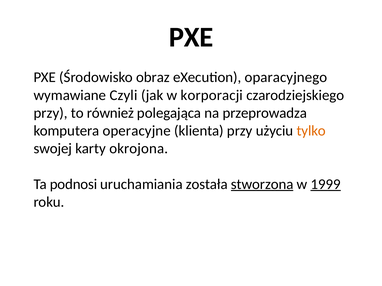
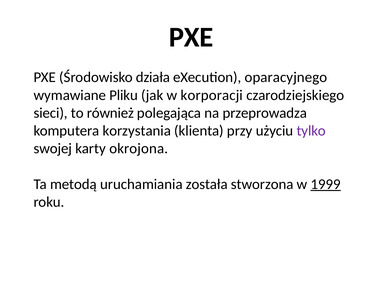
obraz: obraz -> działa (153, 77)
Czyli: Czyli -> Pliku (124, 95)
przy: przy -> sieci (51, 113)
operacyjne: operacyjne -> korzystania (137, 131)
tylko colour: orange -> purple (311, 131)
podnosi: podnosi -> metodą (73, 185)
stworzona underline: present -> none (262, 185)
